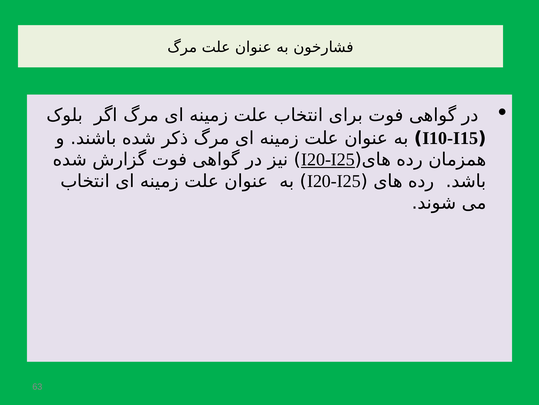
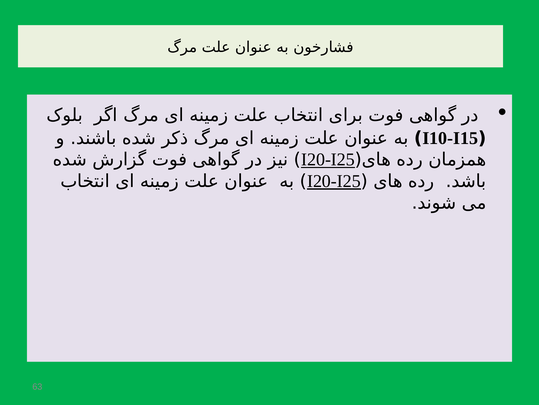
I20-I25 underline: none -> present (334, 181)
